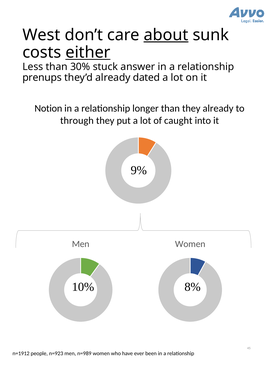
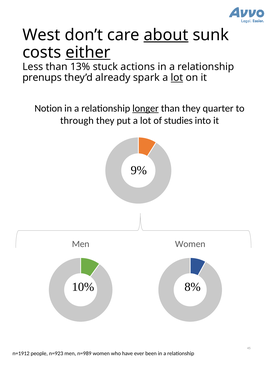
30%: 30% -> 13% (80, 67)
answer: answer -> actions (138, 67)
dated: dated -> spark (146, 77)
lot underline: none -> present (177, 77)
longer underline: none -> present (146, 108)
they already: already -> quarter (218, 108)
caught: caught -> studies (178, 120)
